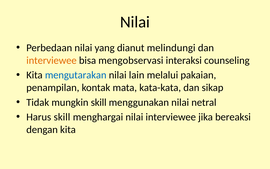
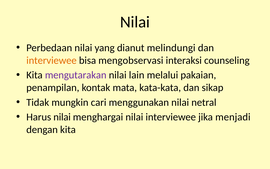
mengutarakan colour: blue -> purple (76, 75)
mungkin skill: skill -> cari (99, 102)
Harus skill: skill -> nilai (62, 117)
bereaksi: bereaksi -> menjadi (233, 117)
